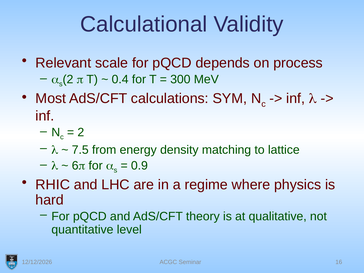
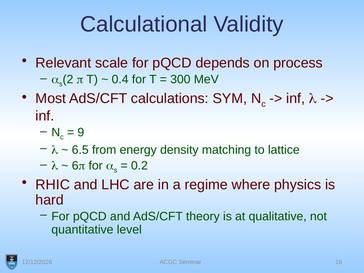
2: 2 -> 9 (81, 132)
7.5: 7.5 -> 6.5 (80, 150)
0.9: 0.9 -> 0.2 (139, 165)
